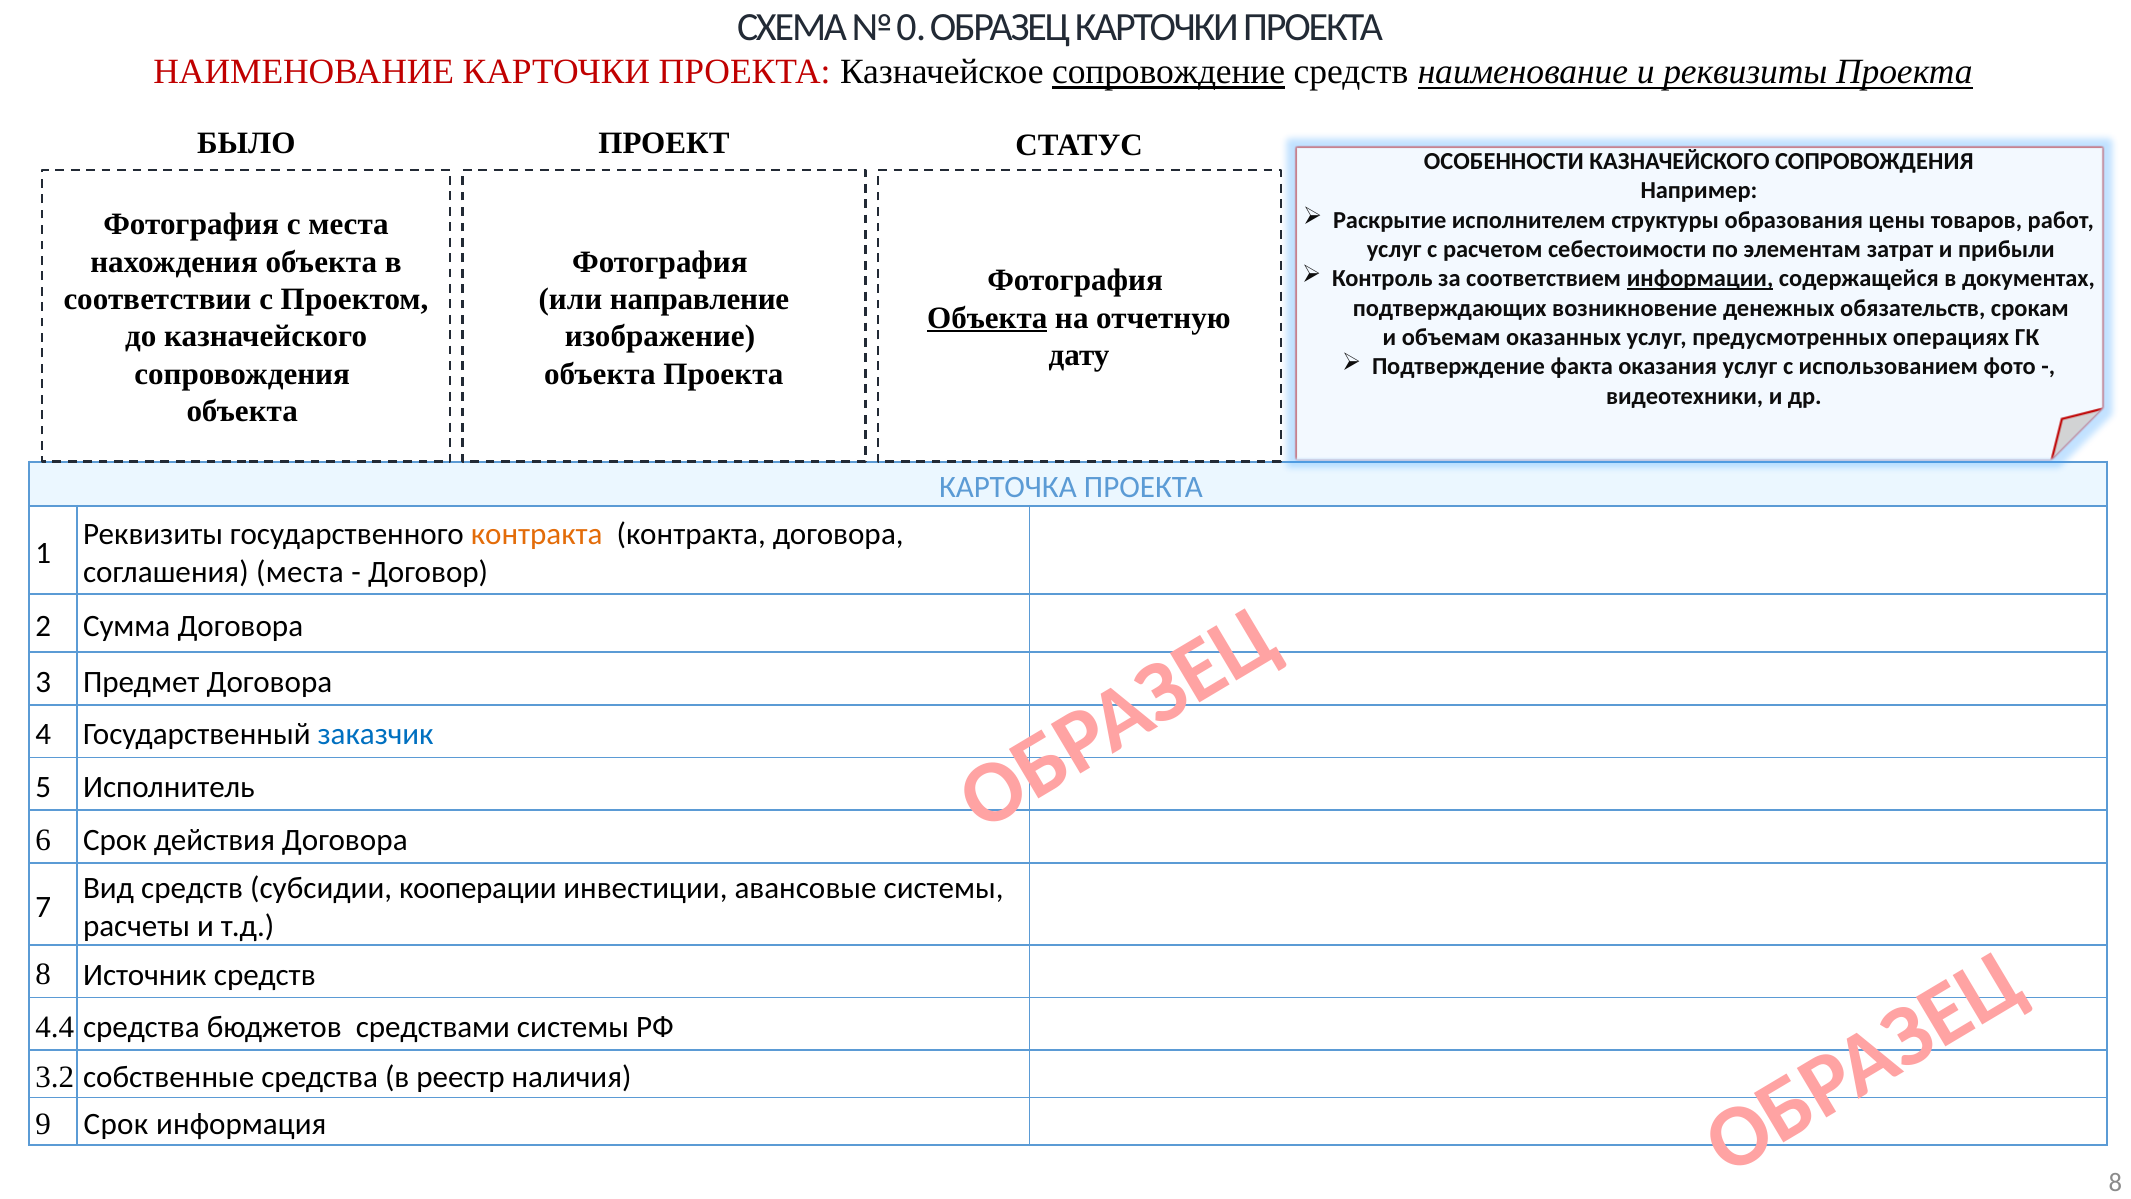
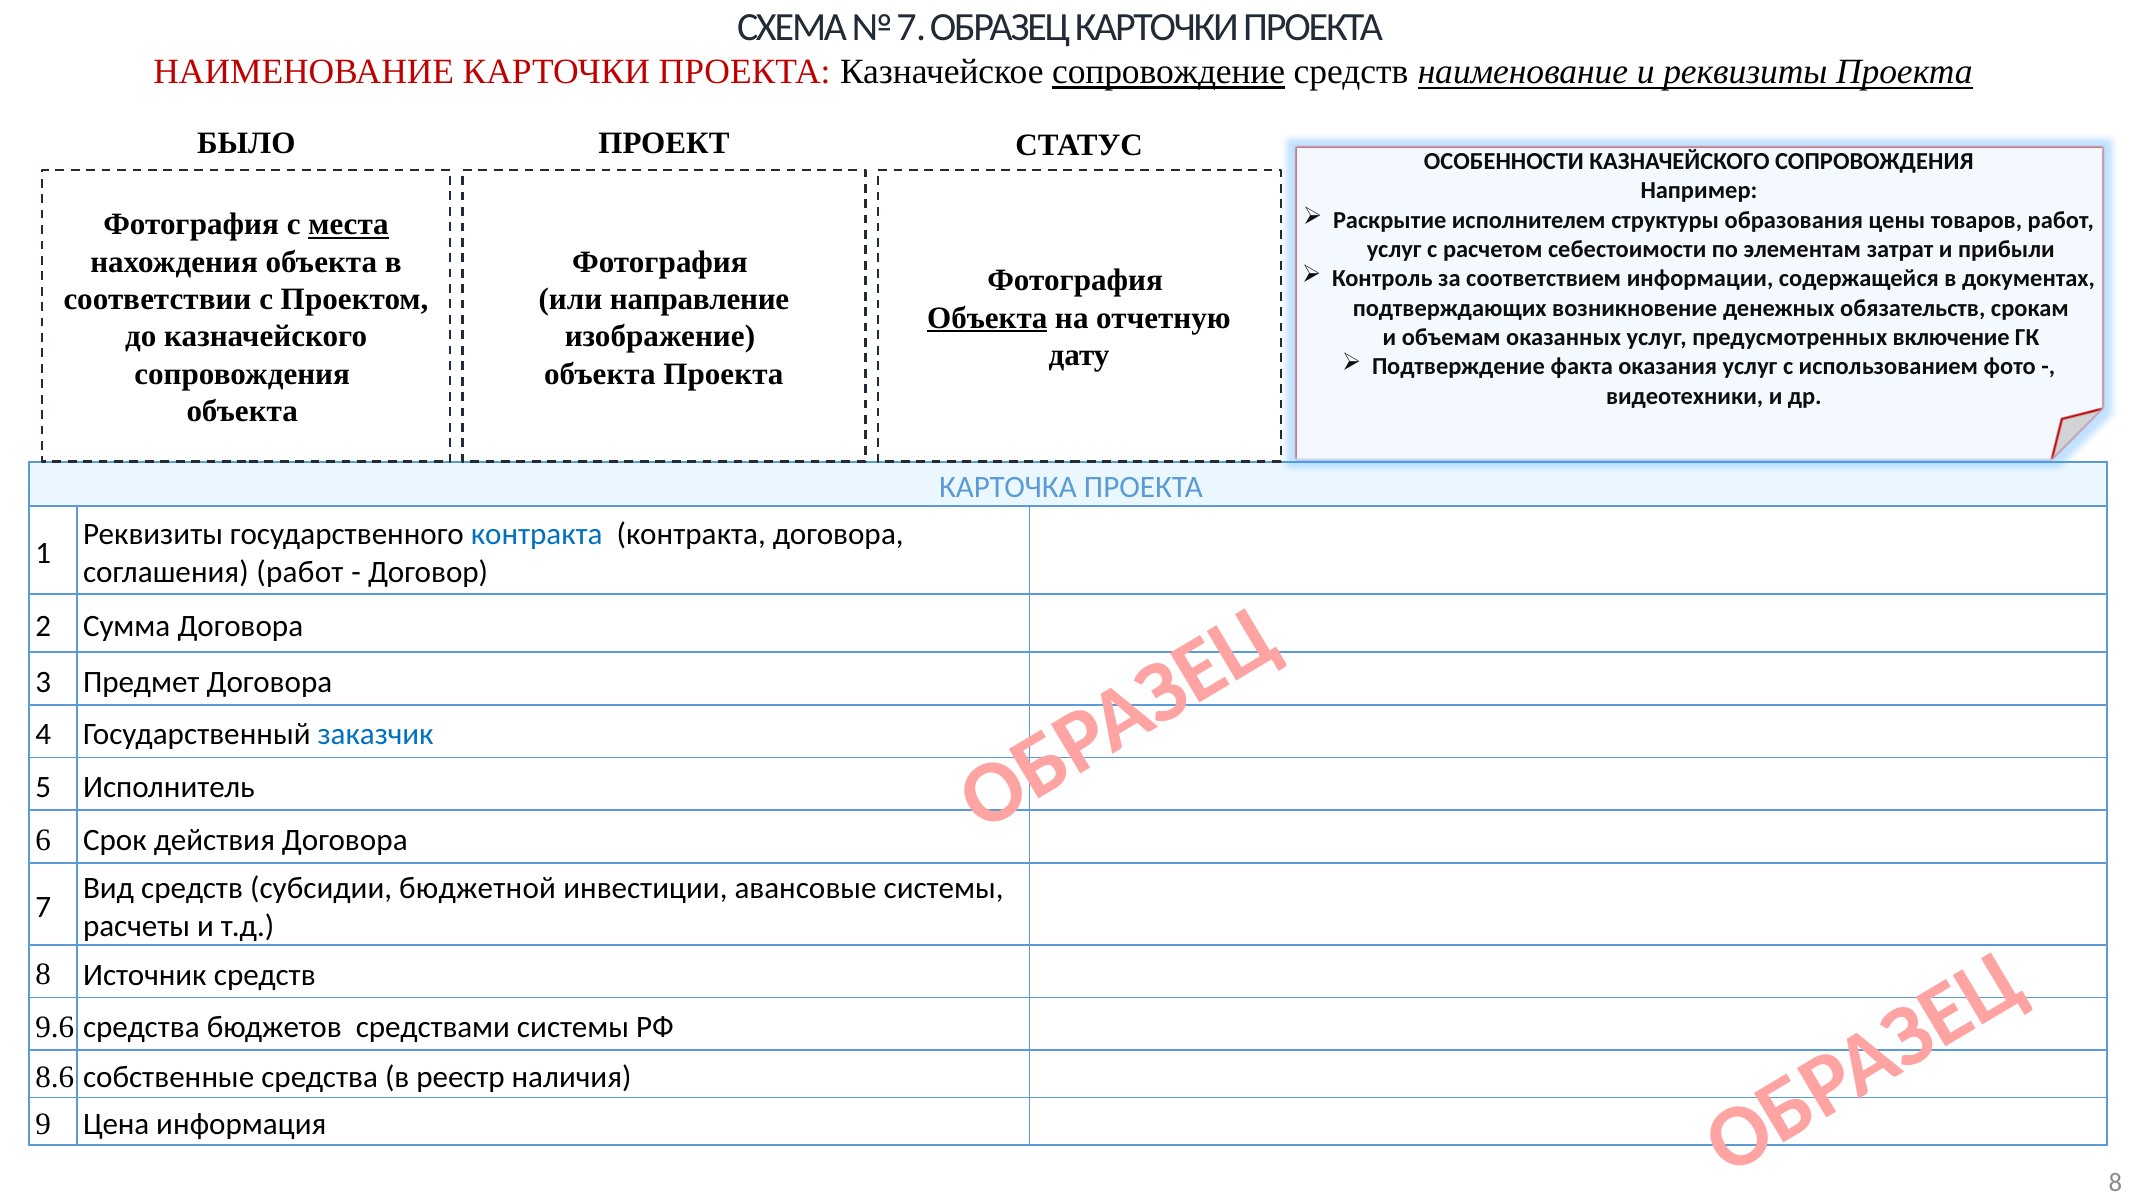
0: 0 -> 7 (911, 27)
места underline: none -> present (348, 225)
информации underline: present -> none (1700, 279)
операциях: операциях -> включение (1951, 337)
контракта colour: orange -> blue (537, 534)
соглашения места: места -> работ (300, 572)
кооперации: кооперации -> бюджетной (478, 888)
4.4: 4.4 -> 9.6 (55, 1027)
3.2: 3.2 -> 8.6 (55, 1077)
9 Срок: Срок -> Цена (116, 1124)
